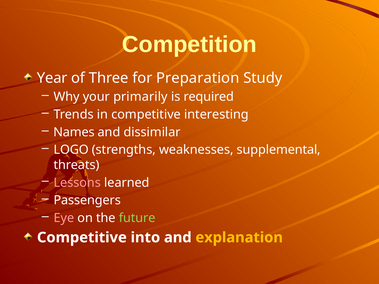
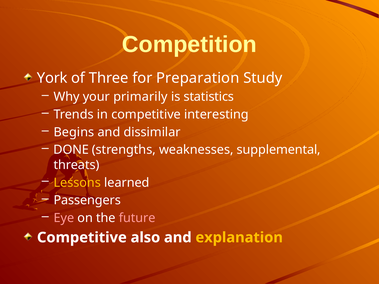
Year: Year -> York (52, 78)
required: required -> statistics (209, 97)
Names: Names -> Begins (74, 132)
LOGO: LOGO -> DONE (71, 150)
Lessons colour: pink -> yellow (77, 183)
future colour: light green -> pink (137, 218)
into: into -> also (145, 238)
